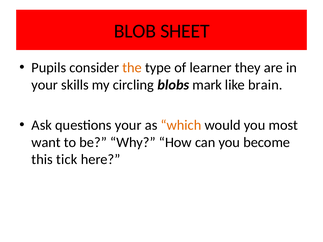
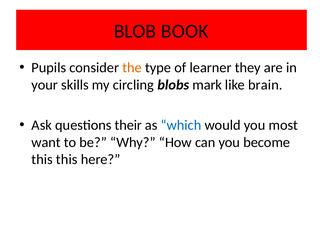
SHEET: SHEET -> BOOK (185, 31)
questions your: your -> their (128, 125)
which colour: orange -> blue (181, 125)
this tick: tick -> this (67, 160)
